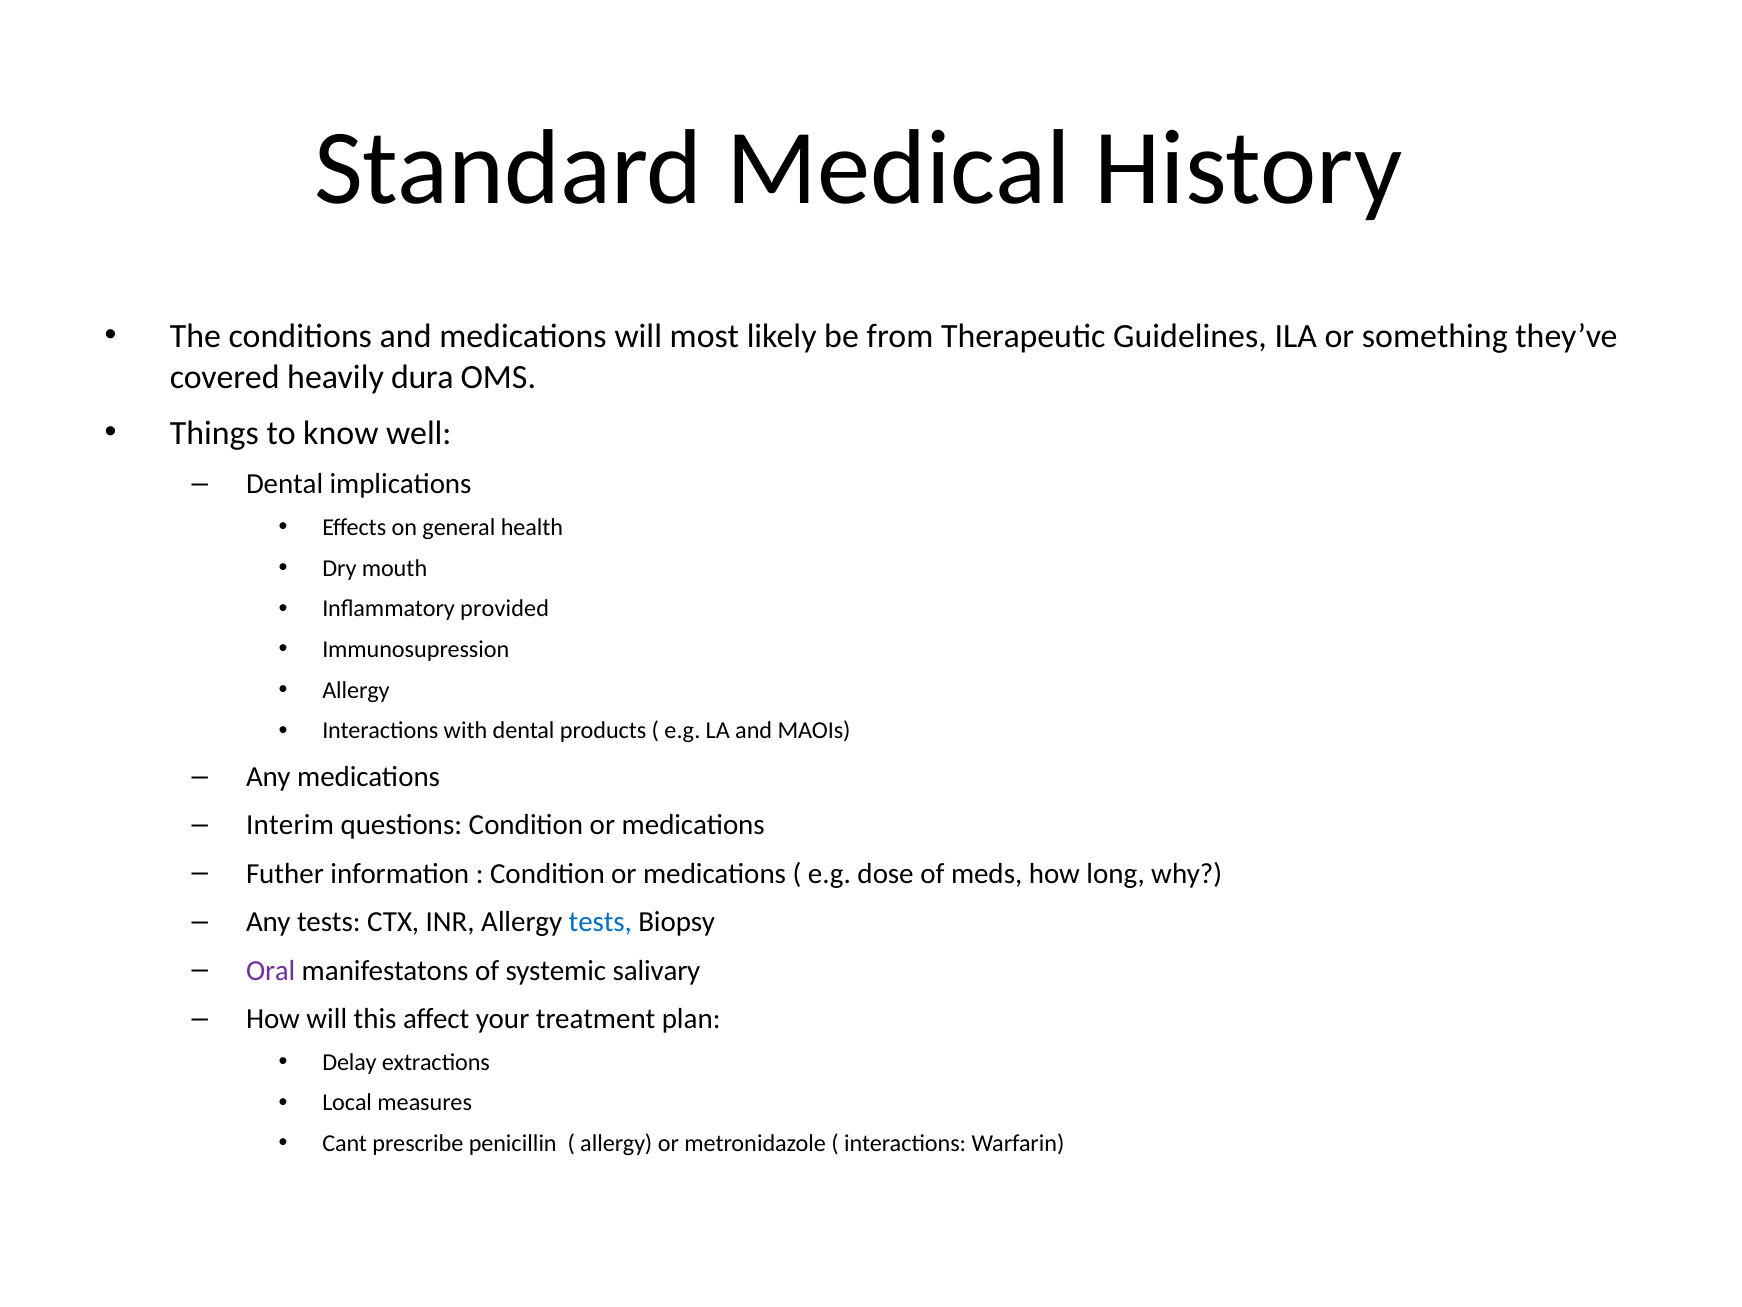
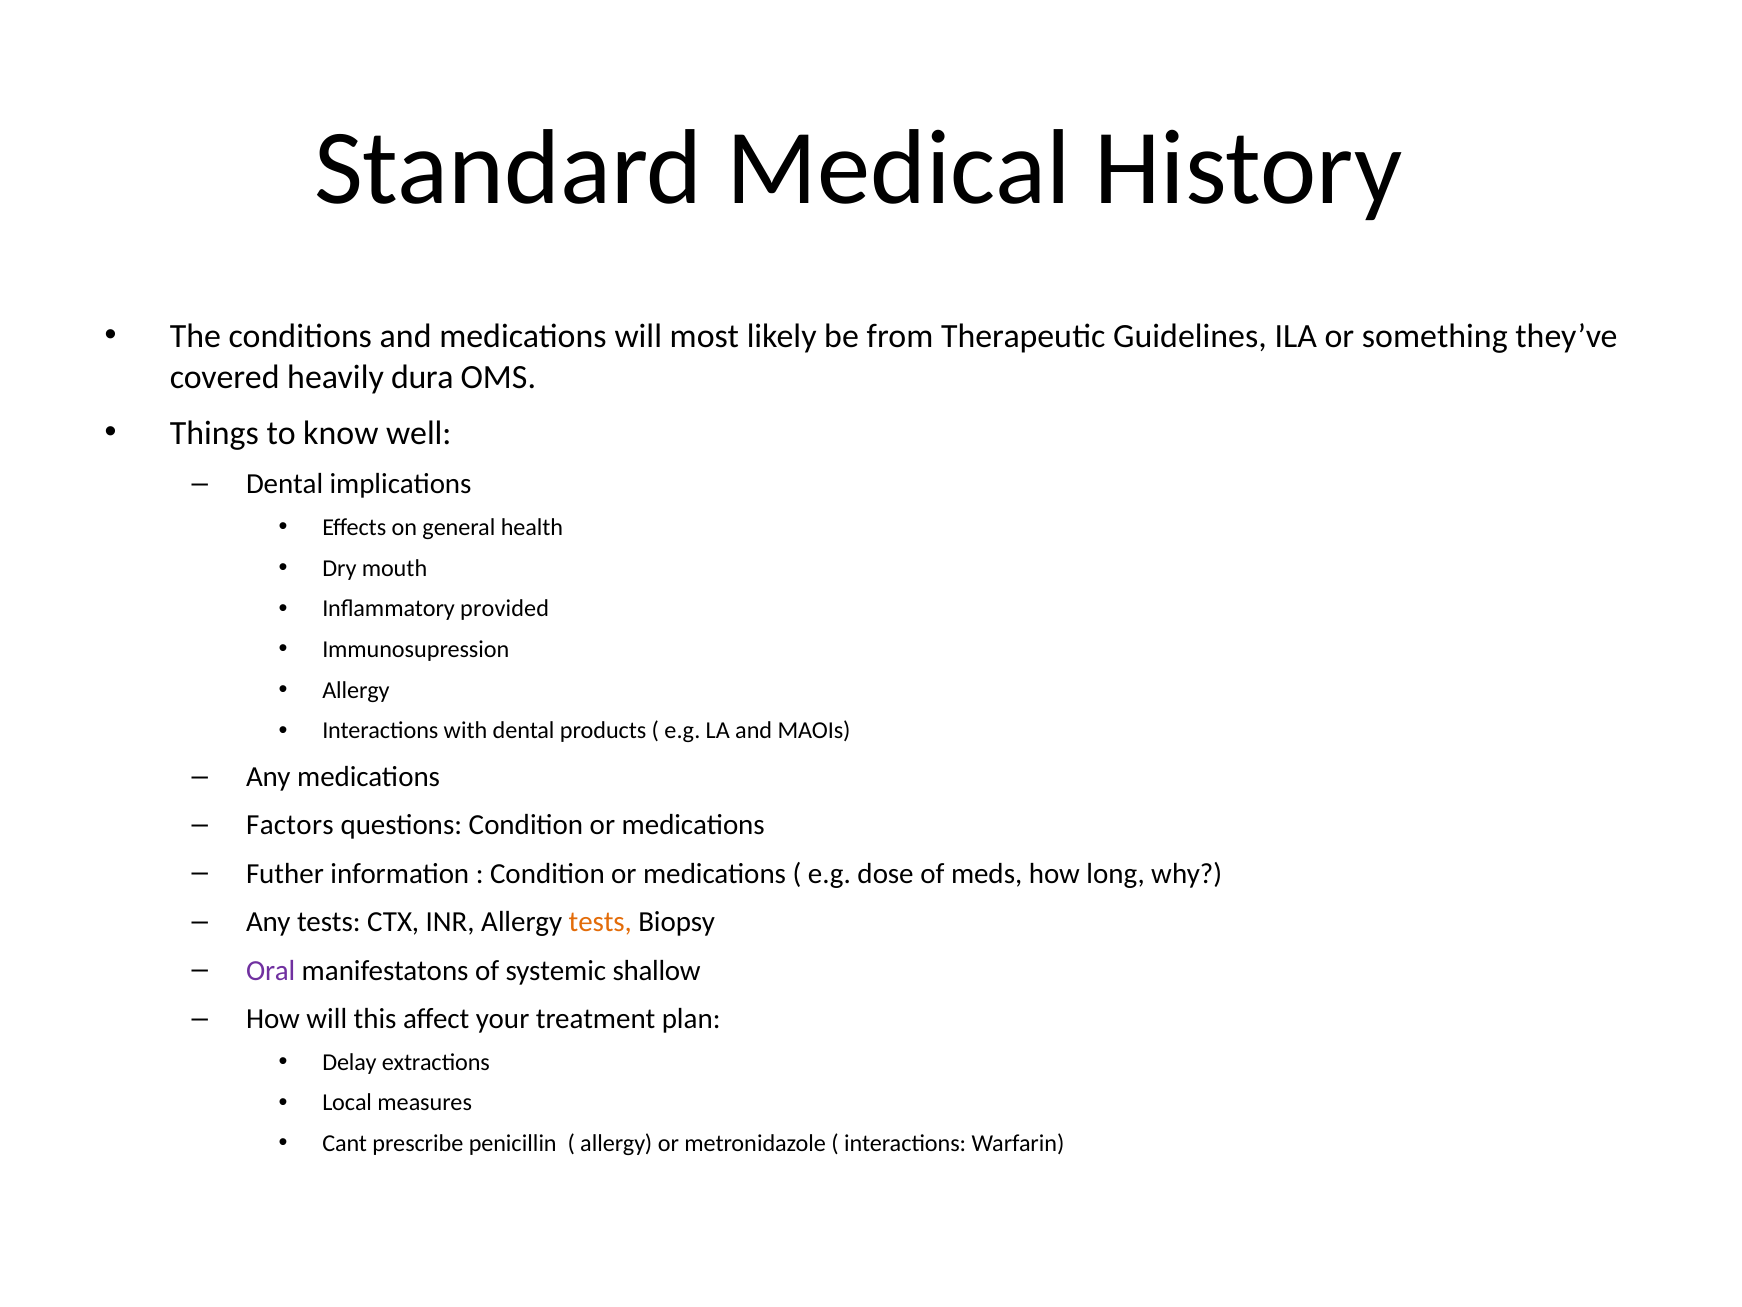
Interim: Interim -> Factors (290, 825)
tests colour: blue -> orange (600, 922)
salivary: salivary -> shallow (657, 970)
